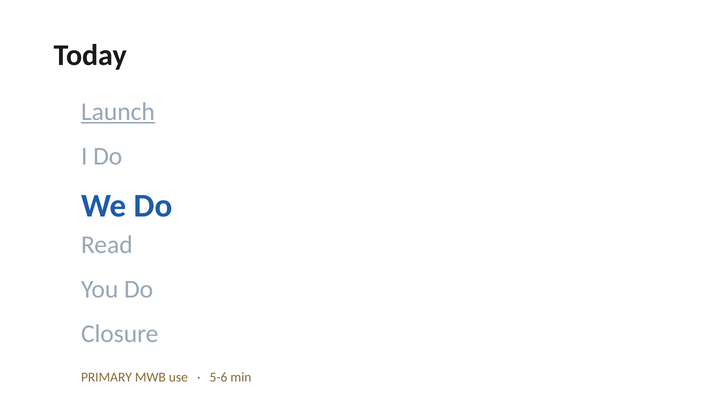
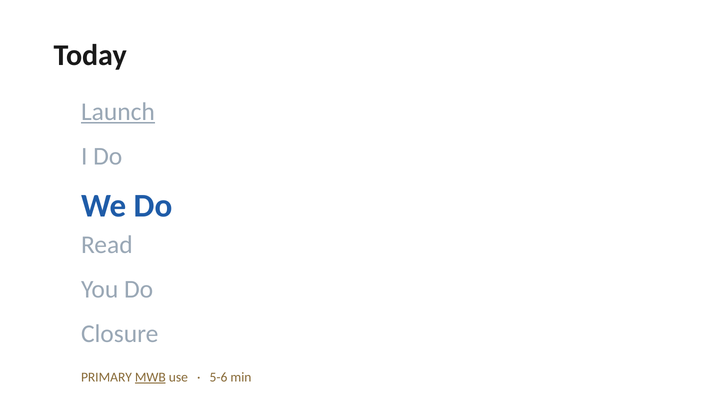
MWB underline: none -> present (150, 377)
